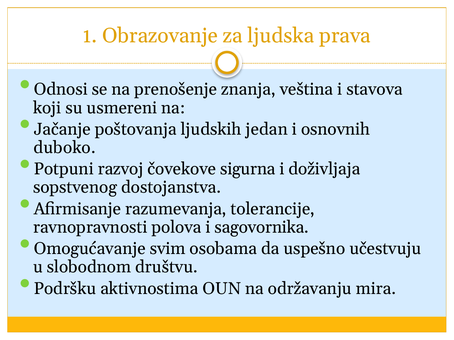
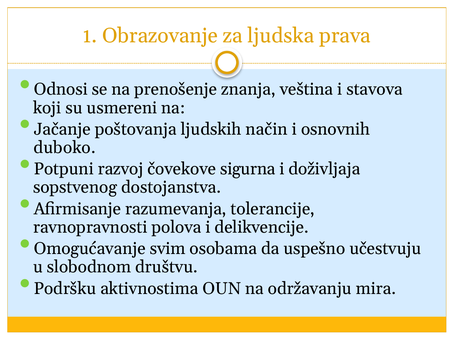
jedan: jedan -> način (267, 129)
sagovornika: sagovornika -> delikvencije (262, 228)
